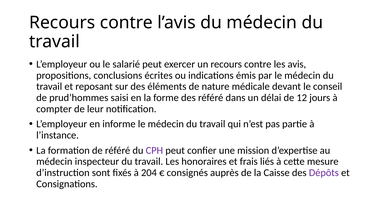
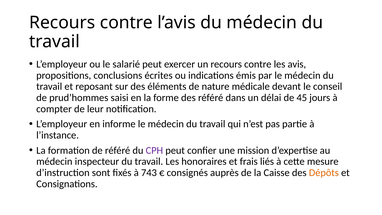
12: 12 -> 45 (302, 98)
204: 204 -> 743 (149, 173)
Dépôts colour: purple -> orange (324, 173)
